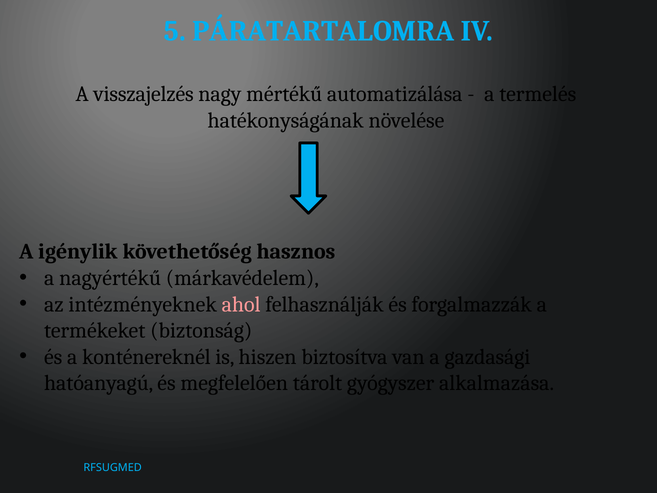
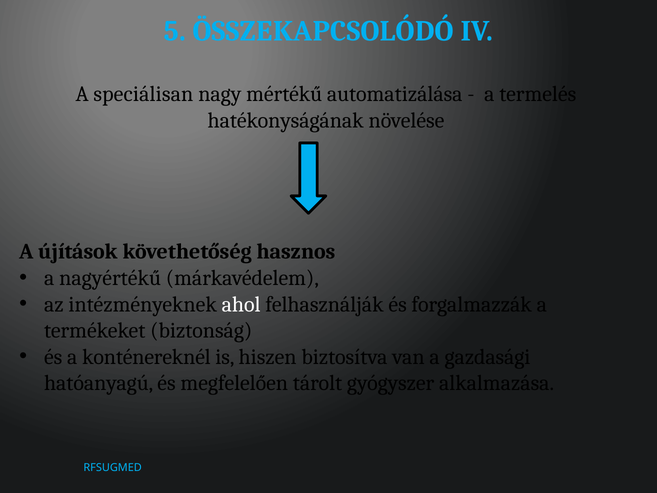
PÁRATARTALOMRA: PÁRATARTALOMRA -> ÖSSZEKAPCSOLÓDÓ (323, 31)
visszajelzés: visszajelzés -> speciálisan (143, 94)
igénylik: igénylik -> újítások (78, 252)
ahol colour: pink -> white (241, 304)
